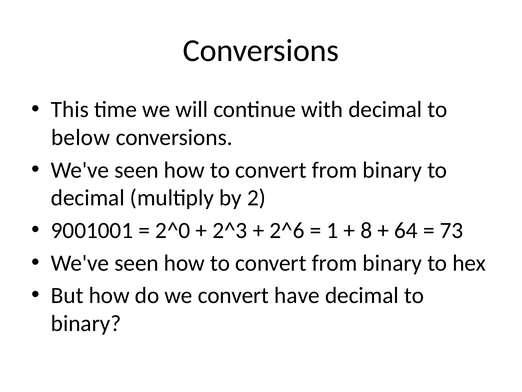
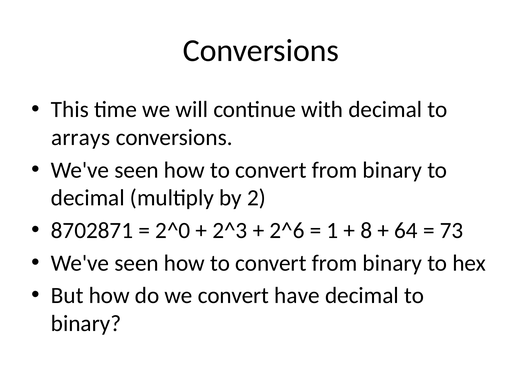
below: below -> arrays (81, 137)
9001001: 9001001 -> 8702871 (92, 230)
